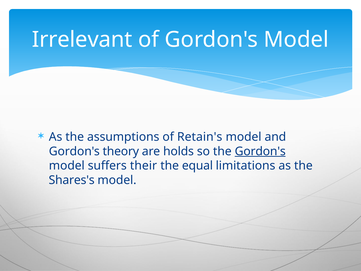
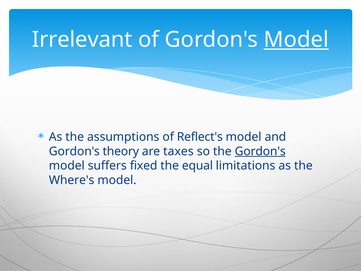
Model underline: none -> present (296, 40)
Retain's: Retain's -> Reflect's (200, 137)
holds: holds -> taxes (178, 151)
their: their -> fixed (144, 166)
Shares's: Shares's -> Where's (72, 180)
